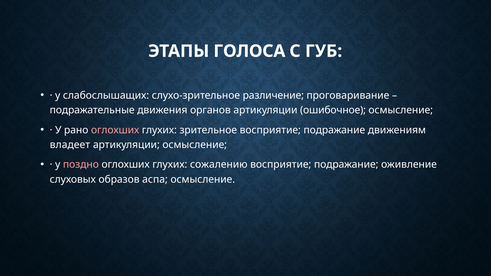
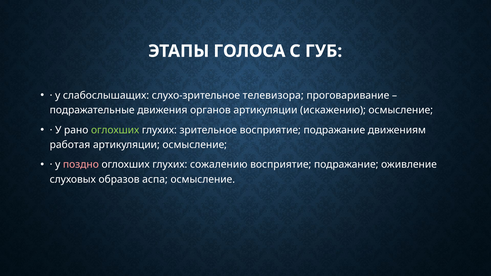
различение: различение -> телевизора (273, 96)
ошибочное: ошибочное -> искажению (333, 110)
оглохших colour: pink -> light green (115, 130)
владеет: владеет -> работая (70, 145)
